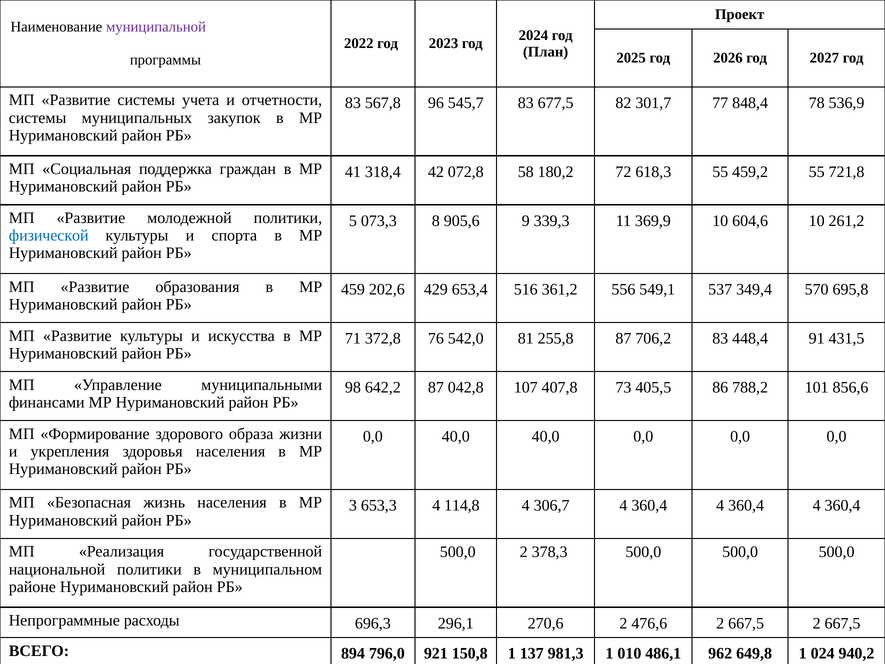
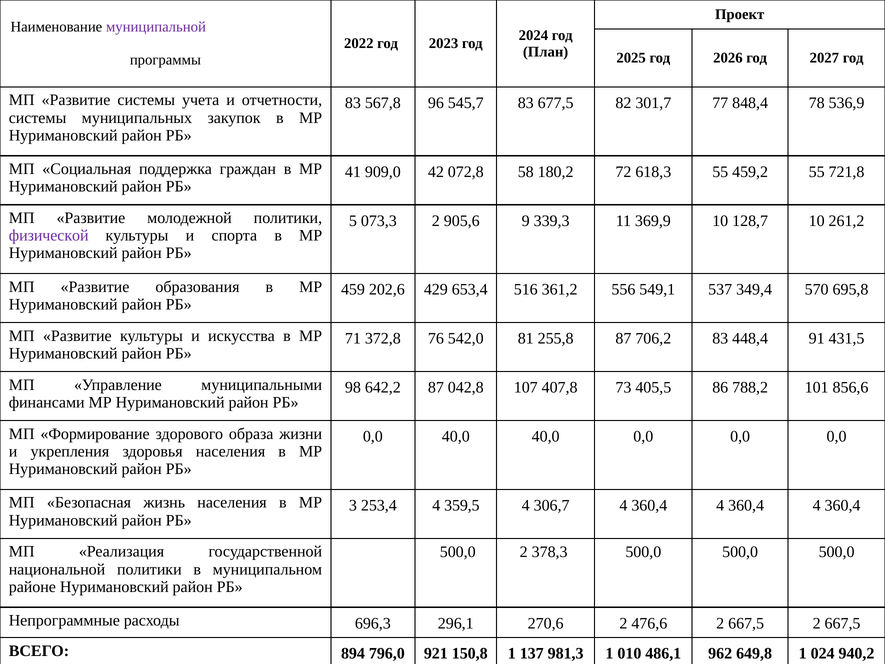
318,4: 318,4 -> 909,0 (383, 172)
073,3 8: 8 -> 2 (436, 221)
604,6: 604,6 -> 128,7 (750, 221)
физической colour: blue -> purple (49, 236)
653,3: 653,3 -> 253,4 (379, 505)
114,8: 114,8 -> 359,5 (462, 505)
